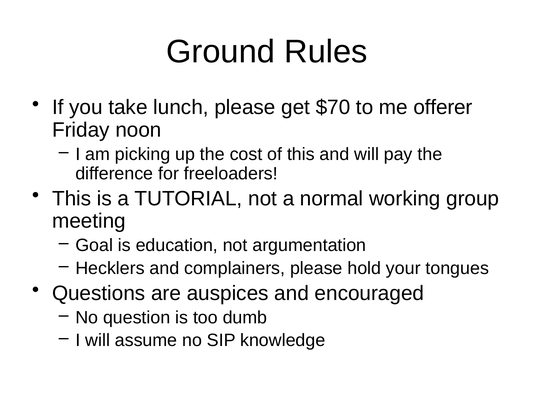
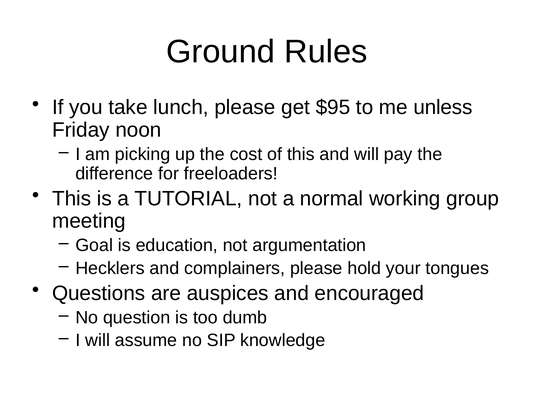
$70: $70 -> $95 (333, 107)
offerer: offerer -> unless (443, 107)
